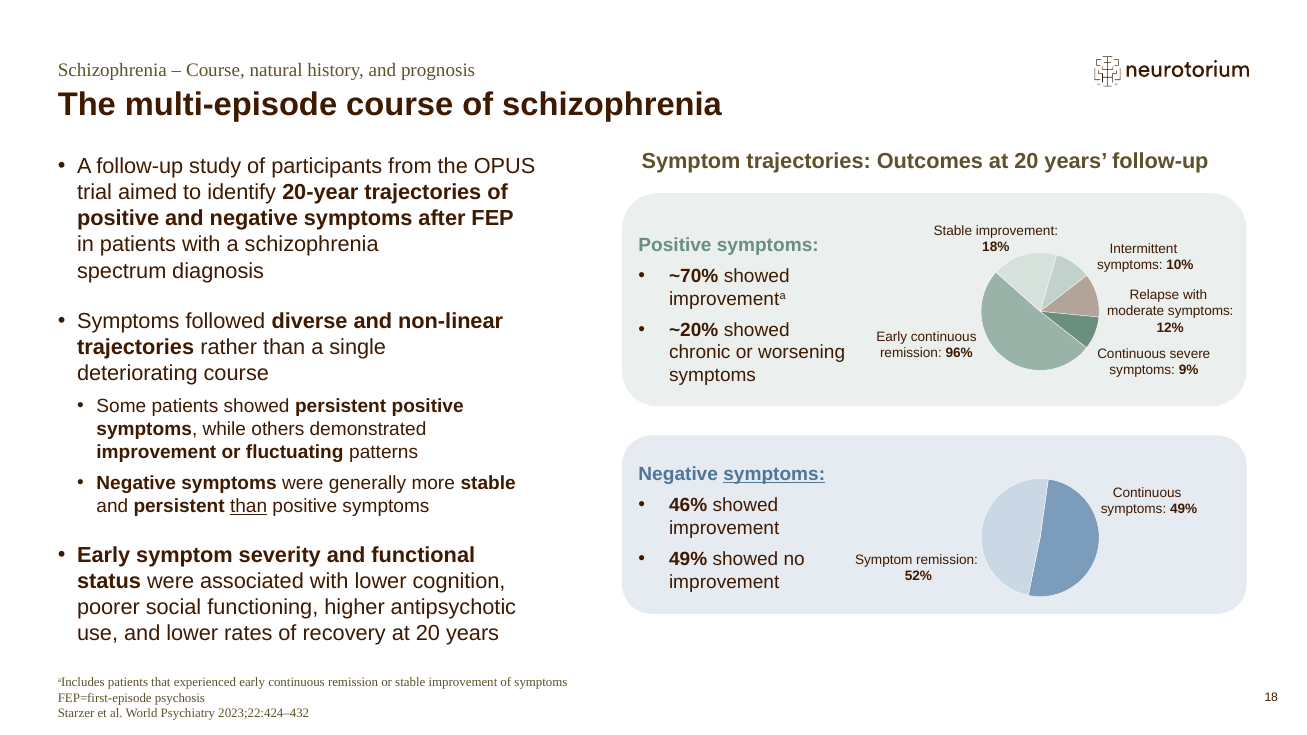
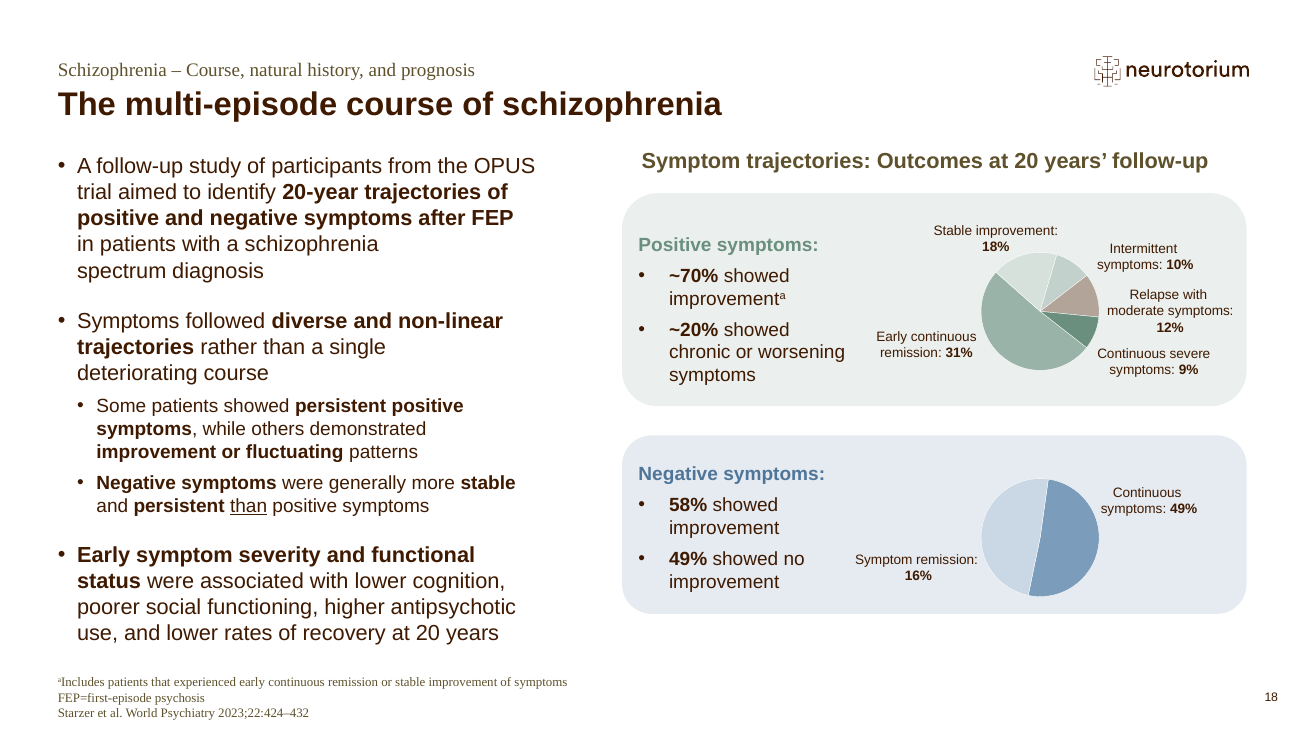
96%: 96% -> 31% (959, 353)
symptoms underline: present -> none (774, 474)
46%: 46% -> 58% (688, 505)
52%: 52% -> 16% (918, 576)
